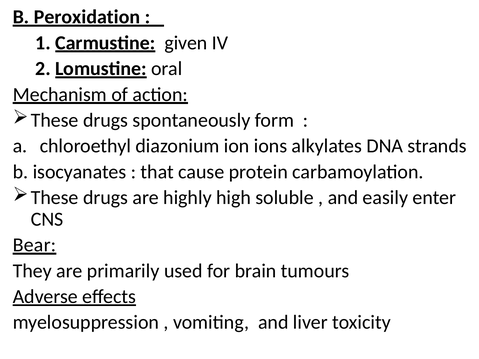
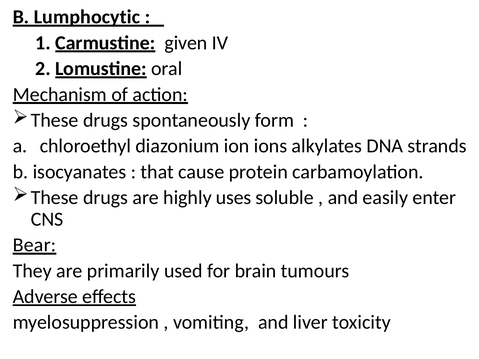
Peroxidation: Peroxidation -> Lumphocytic (87, 17)
high: high -> uses (234, 198)
